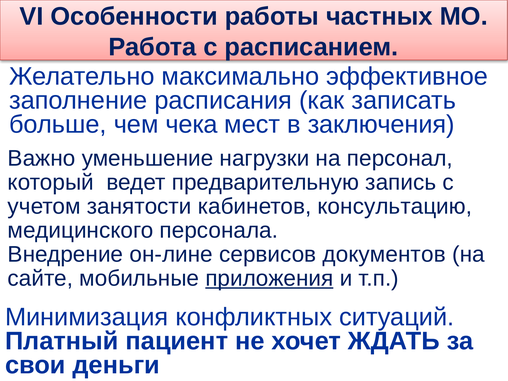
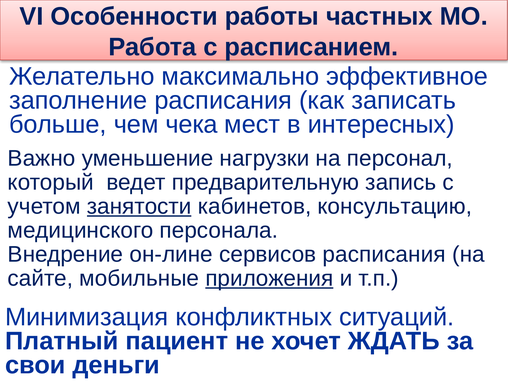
заключения: заключения -> интересных (381, 124)
занятости underline: none -> present (139, 206)
сервисов документов: документов -> расписания (384, 254)
